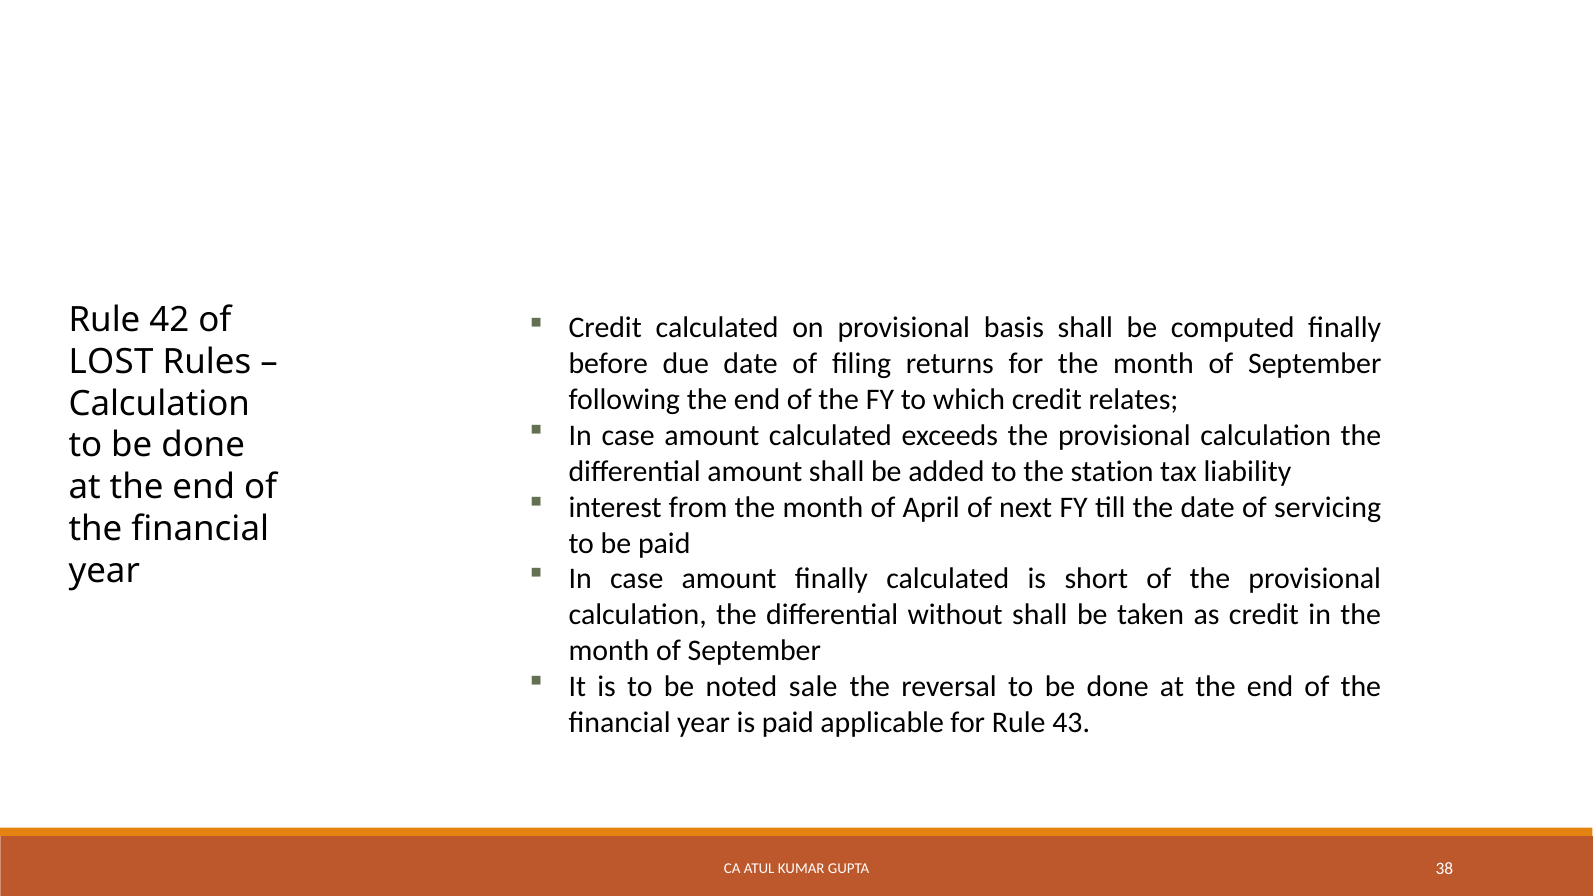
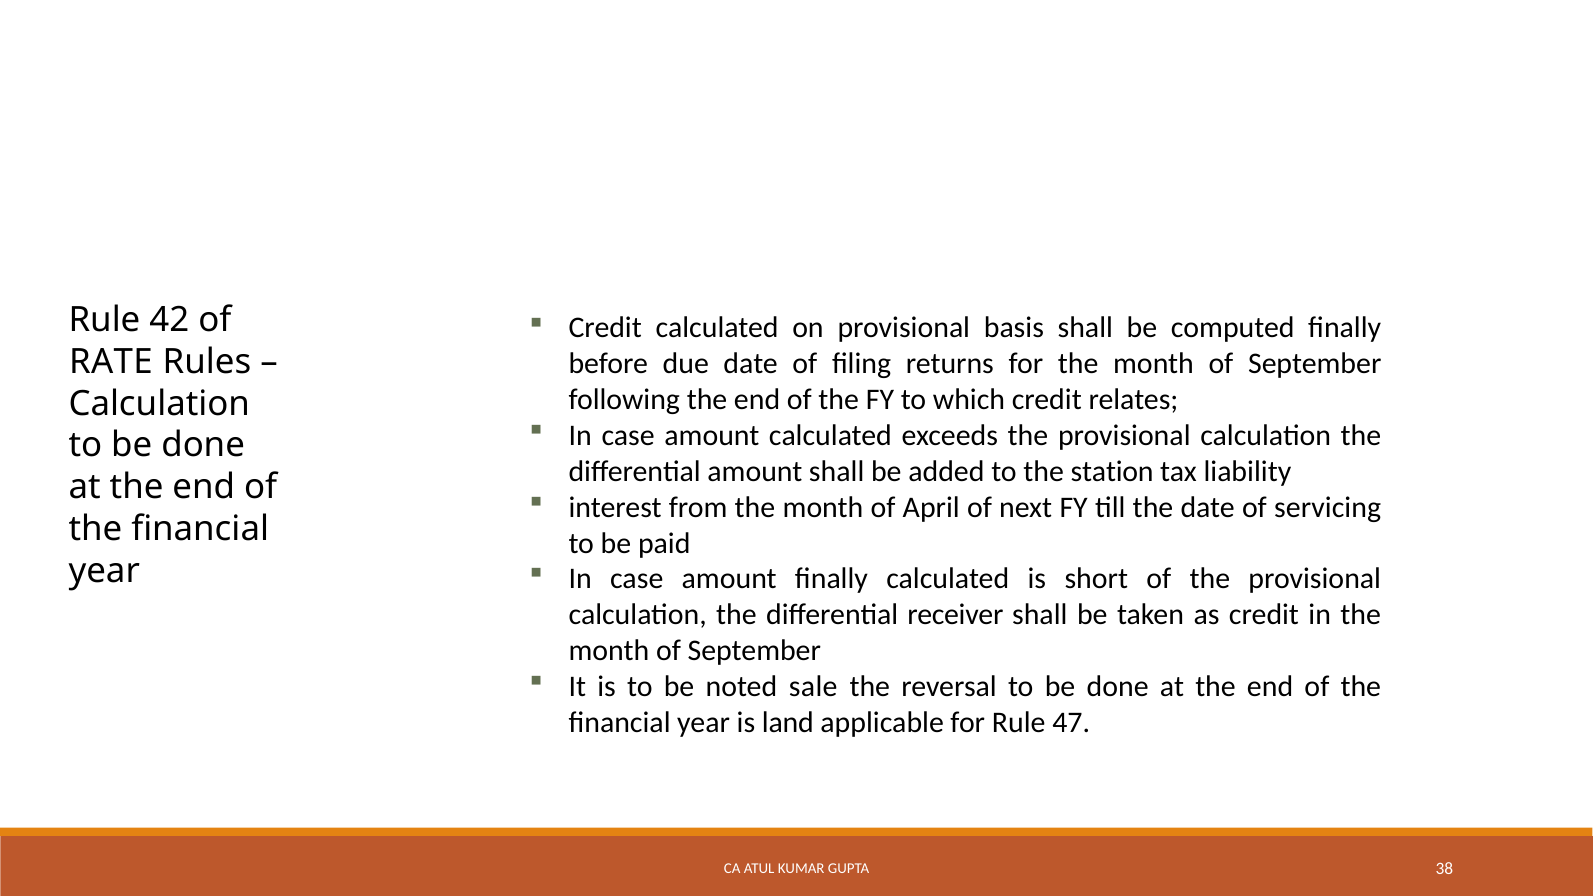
LOST: LOST -> RATE (111, 362)
without: without -> receiver (955, 615)
is paid: paid -> land (788, 722)
43: 43 -> 47 (1071, 722)
